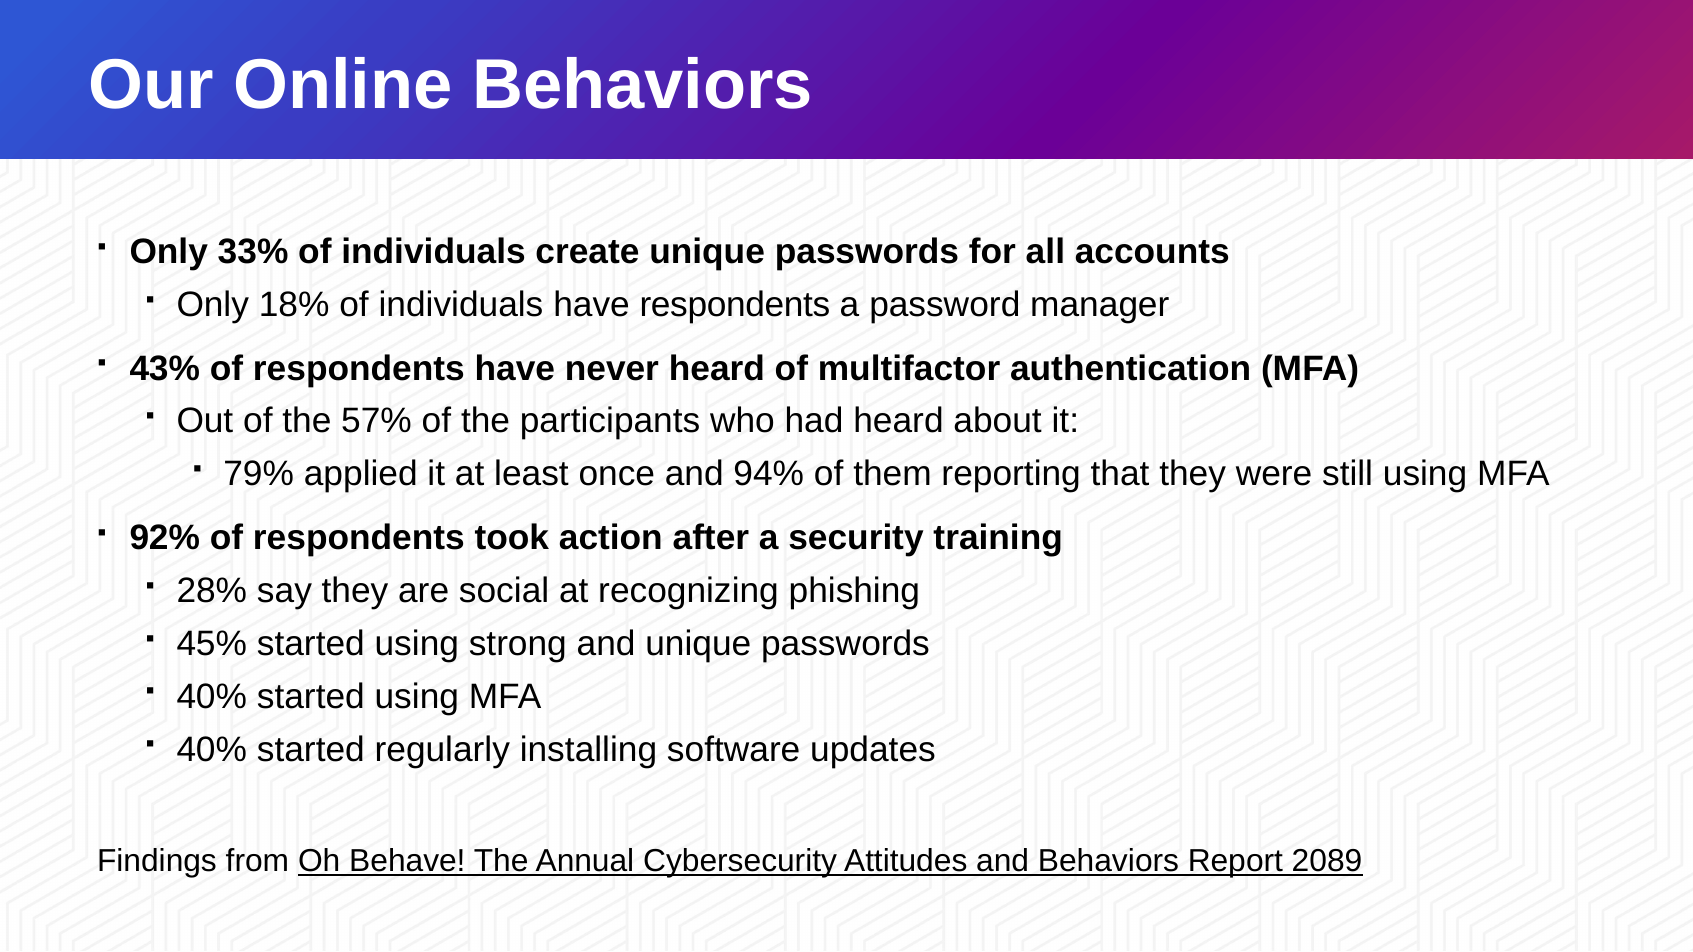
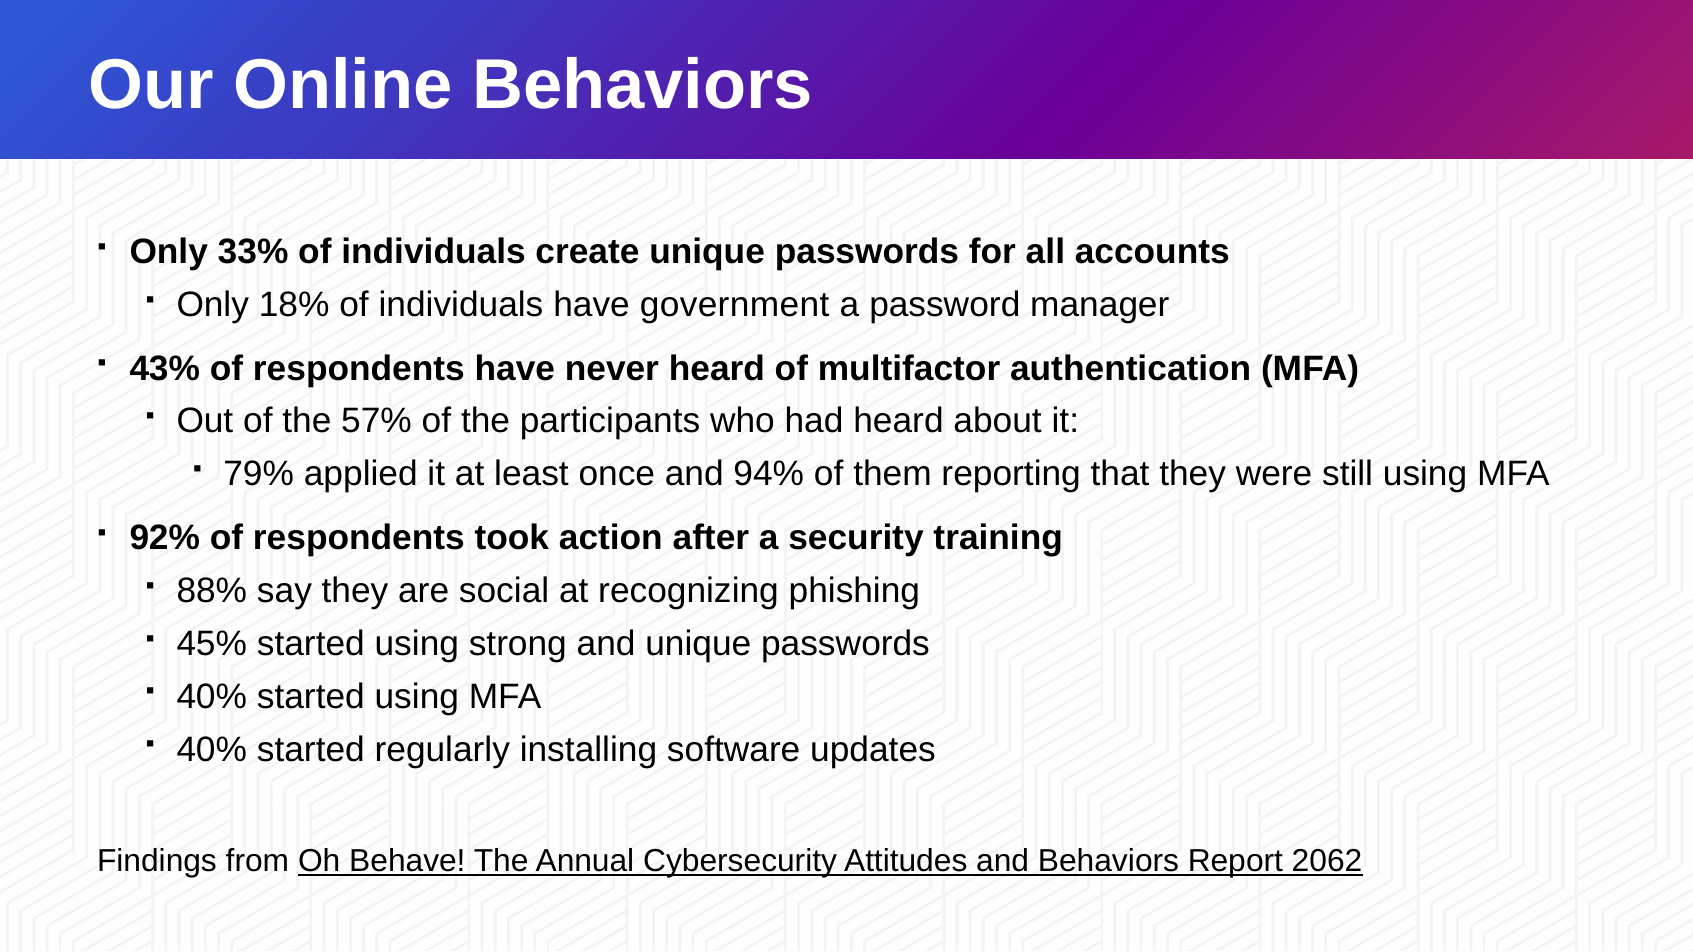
have respondents: respondents -> government (735, 305)
28%: 28% -> 88% (212, 591)
2089: 2089 -> 2062 (1327, 862)
